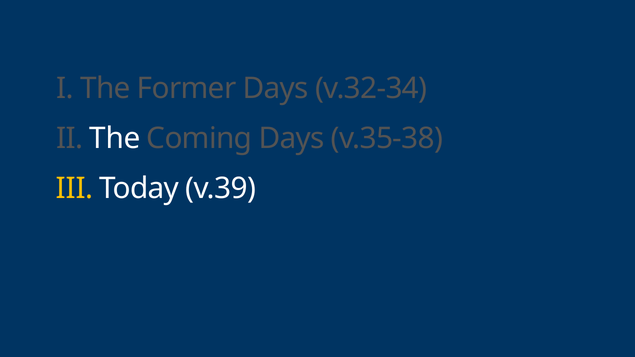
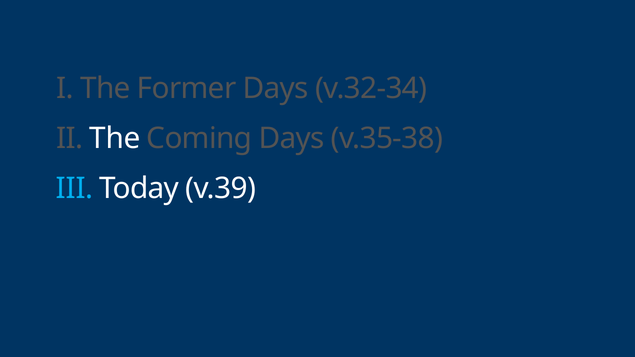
III colour: yellow -> light blue (75, 189)
